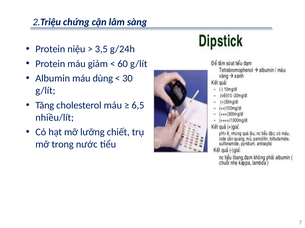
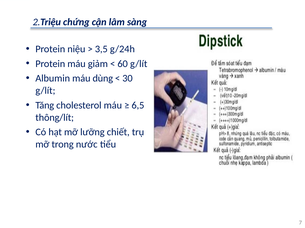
nhiều/lít: nhiều/lít -> thông/lít (55, 118)
